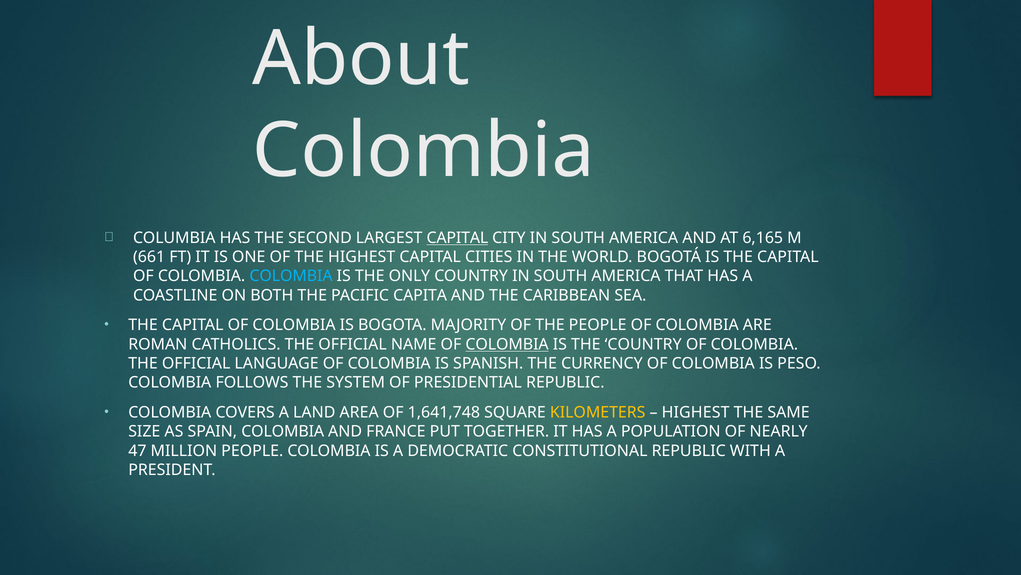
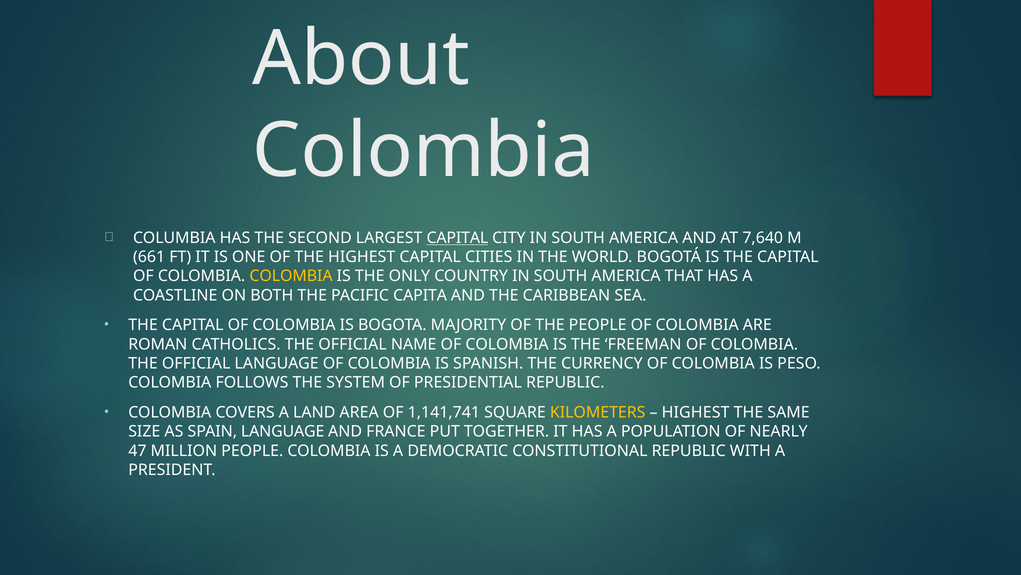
6,165: 6,165 -> 7,640 (763, 238)
COLOMBIA colour: light blue -> yellow (291, 276)
COLOMBIA underline: present -> none (507, 344)
THE COUNTRY: COUNTRY -> FREEMAN (643, 344)
1,641,748: 1,641,748 -> 1,141,741 (444, 412)
SPAIN COLOMBIA: COLOMBIA -> LANGUAGE (283, 431)
